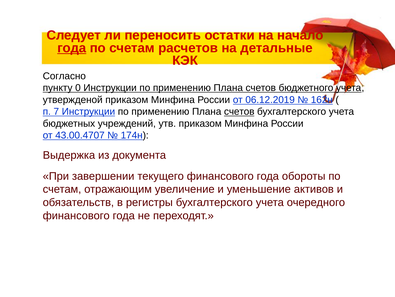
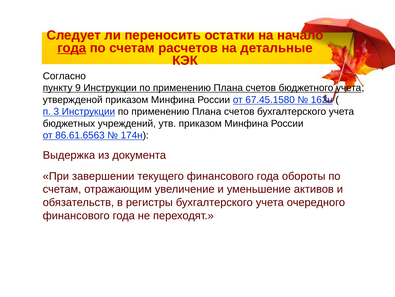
0: 0 -> 9 (78, 88)
06.12.2019: 06.12.2019 -> 67.45.1580 (270, 100)
7: 7 -> 3 (56, 111)
счетов underline: present -> none (239, 111)
43.00.4707: 43.00.4707 -> 86.61.6563 (80, 135)
